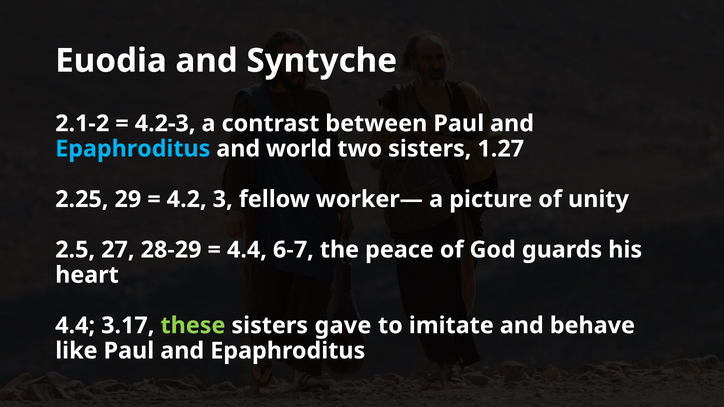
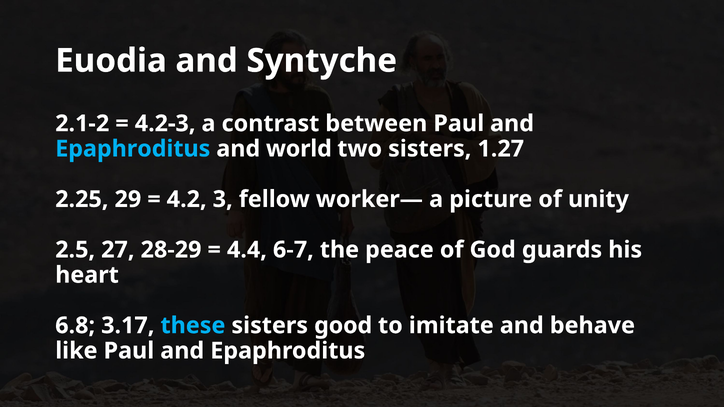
4.4: 4.4 -> 6.8 (75, 326)
these colour: light green -> light blue (193, 326)
gave: gave -> good (343, 326)
